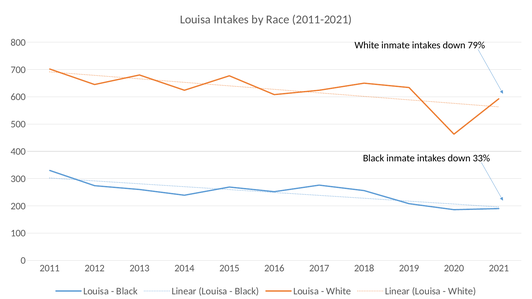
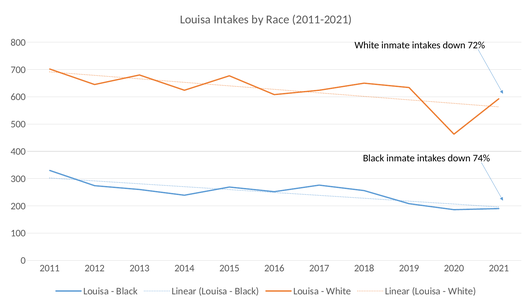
79%: 79% -> 72% (476, 45)
33%: 33% -> 74% (481, 158)
